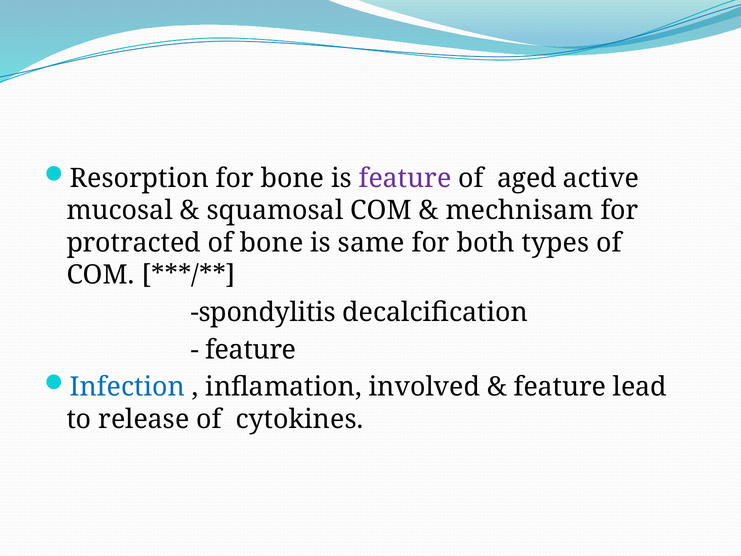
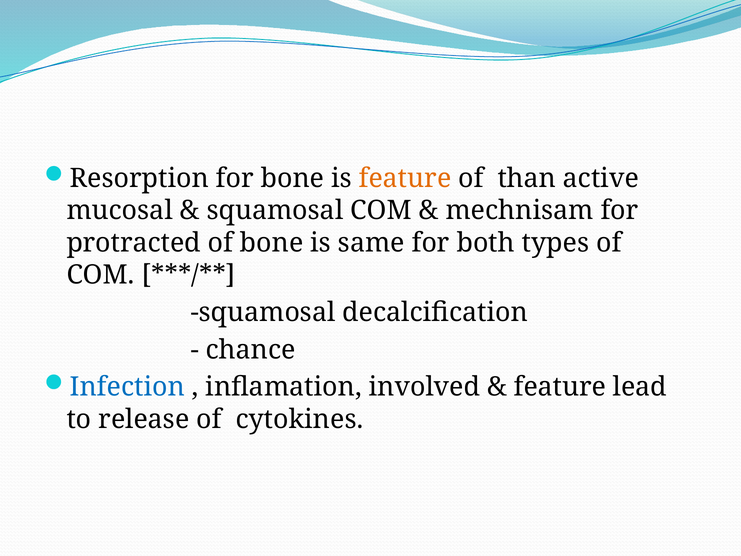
feature colour: purple -> orange (405, 178)
aged: aged -> than (527, 178)
spondylitis: spondylitis -> squamosal (263, 312)
feature: feature -> chance (251, 350)
